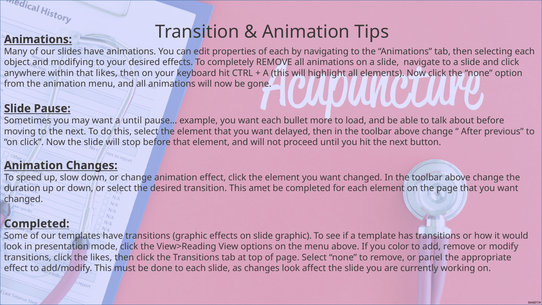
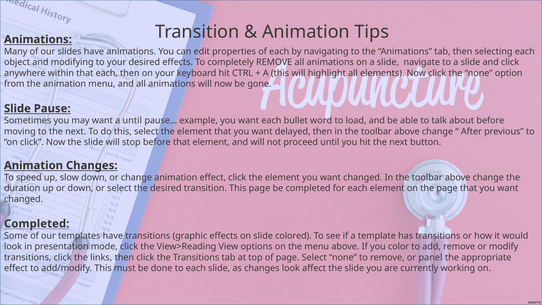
that likes: likes -> each (107, 73)
more: more -> word (321, 121)
This amet: amet -> page (259, 188)
slide graphic: graphic -> colored (293, 236)
the likes: likes -> links (101, 257)
